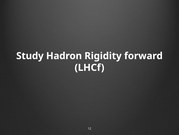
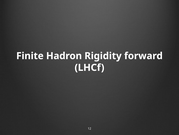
Study: Study -> Finite (30, 56)
